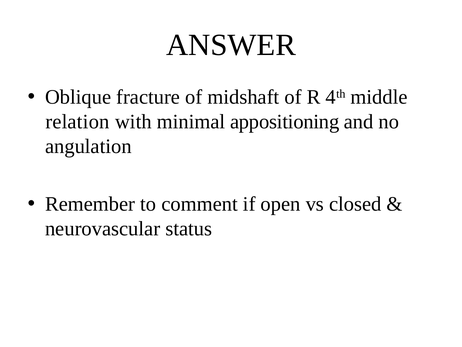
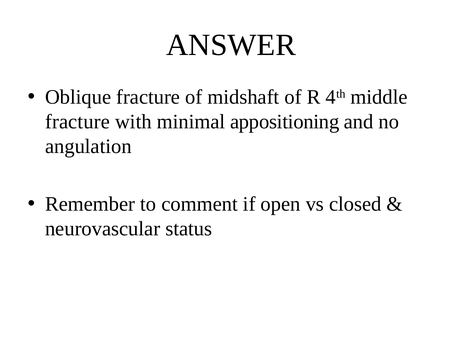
relation: relation -> fracture (77, 122)
